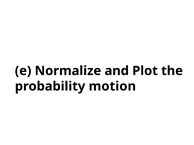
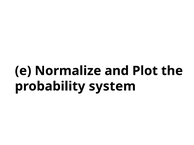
motion: motion -> system (112, 87)
